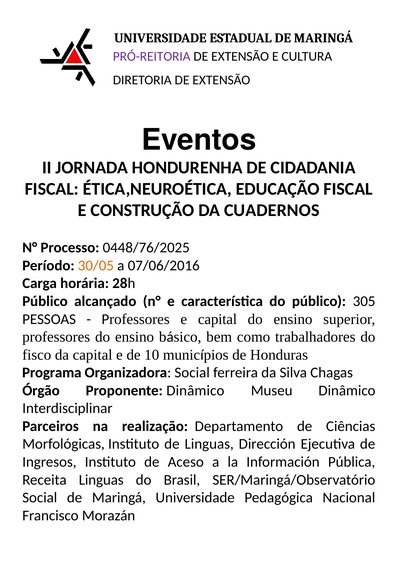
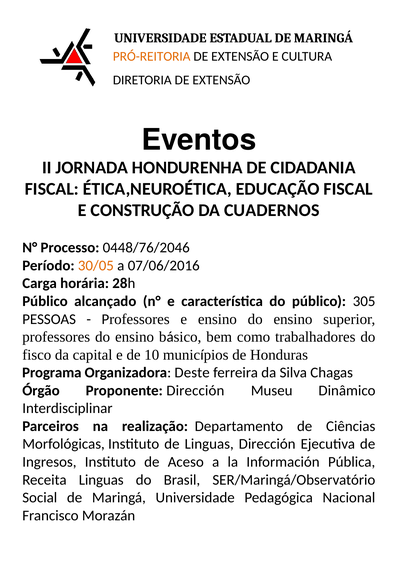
PRÓ-REITORIA colour: purple -> orange (152, 57)
0448/76/2025: 0448/76/2025 -> 0448/76/2046 (146, 248)
e capital: capital -> ensino (217, 319)
Organizadora Social: Social -> Deste (192, 373)
Proponente Dinâmico: Dinâmico -> Dirección (195, 391)
